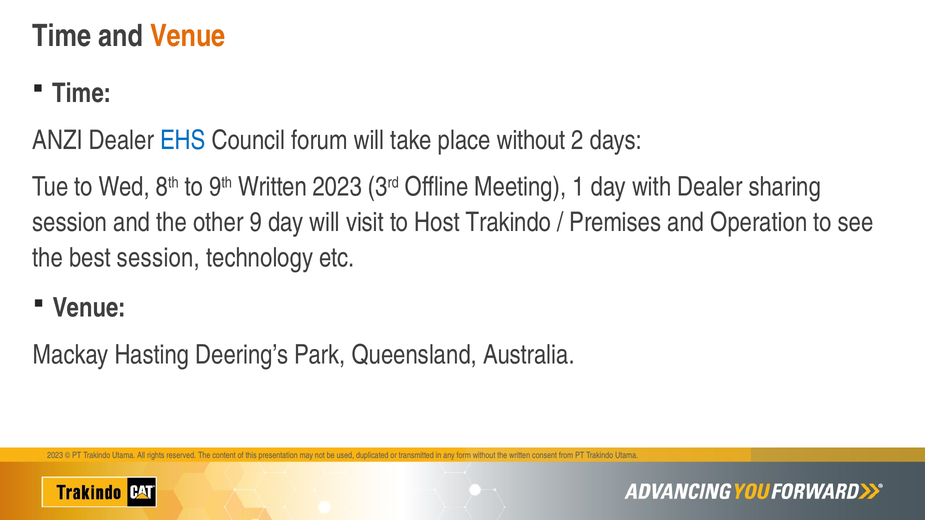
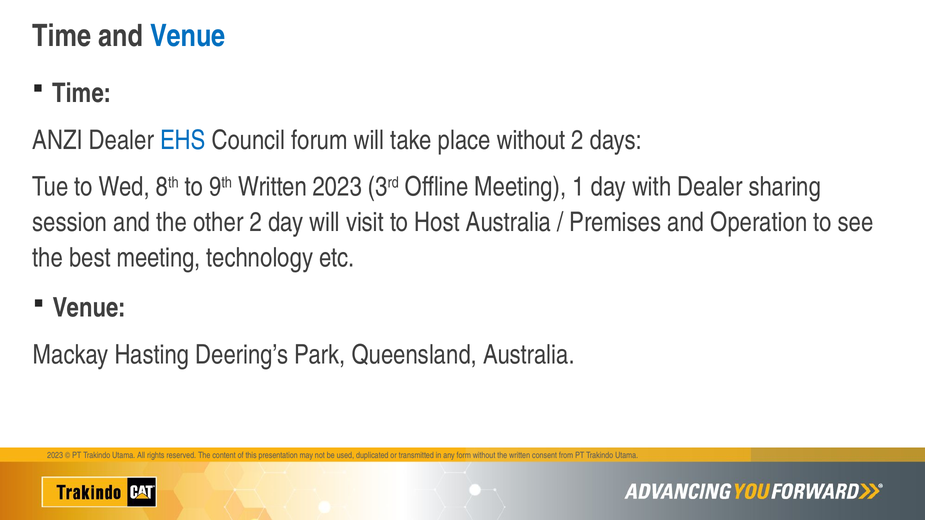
Venue colour: orange -> blue (188, 36)
other 9: 9 -> 2 (256, 222)
Host Trakindo: Trakindo -> Australia (509, 222)
best session: session -> meeting (159, 258)
